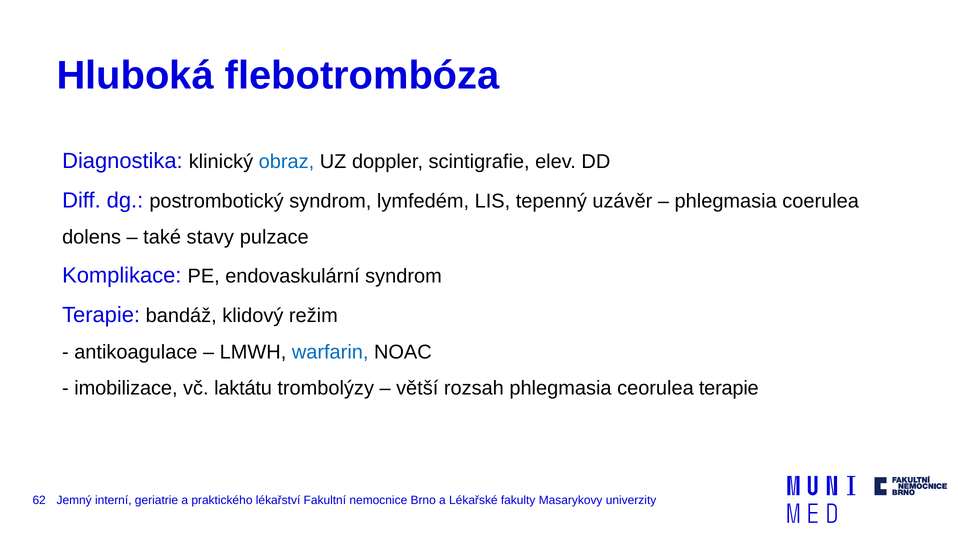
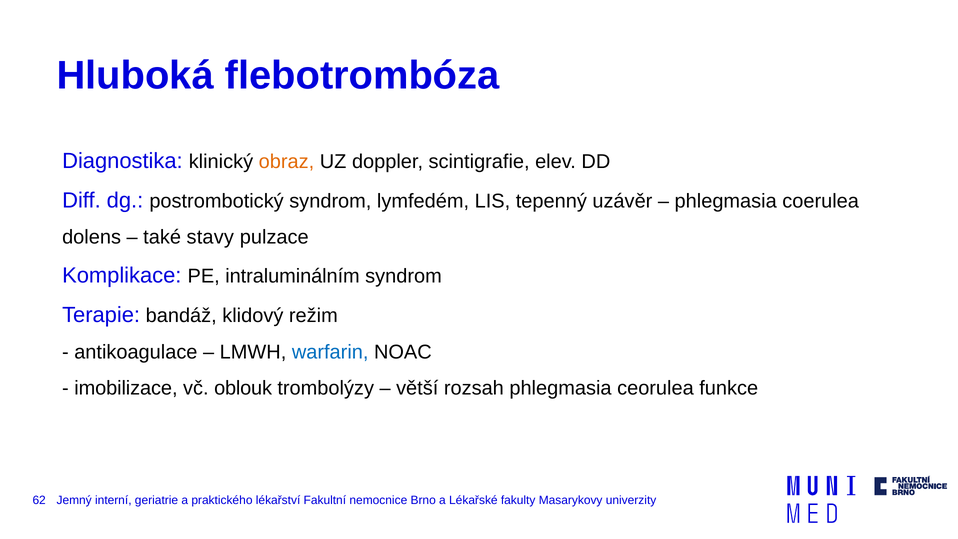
obraz colour: blue -> orange (286, 161)
endovaskulární: endovaskulární -> intraluminálním (293, 276)
laktátu: laktátu -> oblouk (243, 388)
ceorulea terapie: terapie -> funkce (729, 388)
